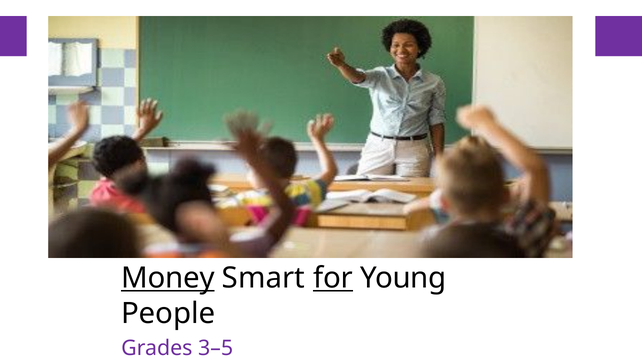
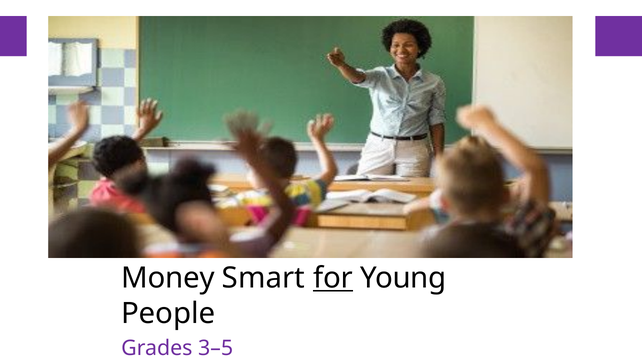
Money underline: present -> none (168, 278)
